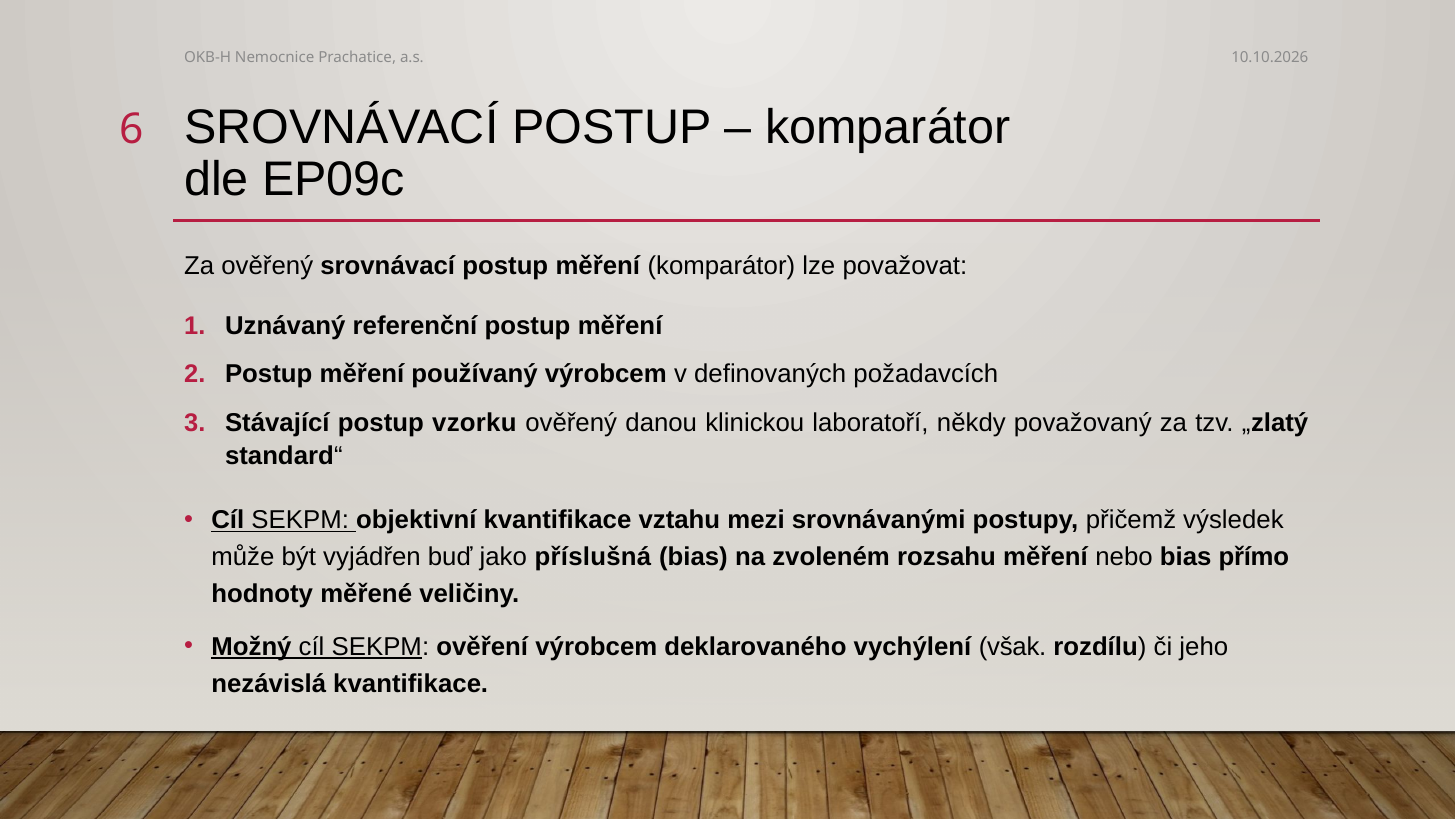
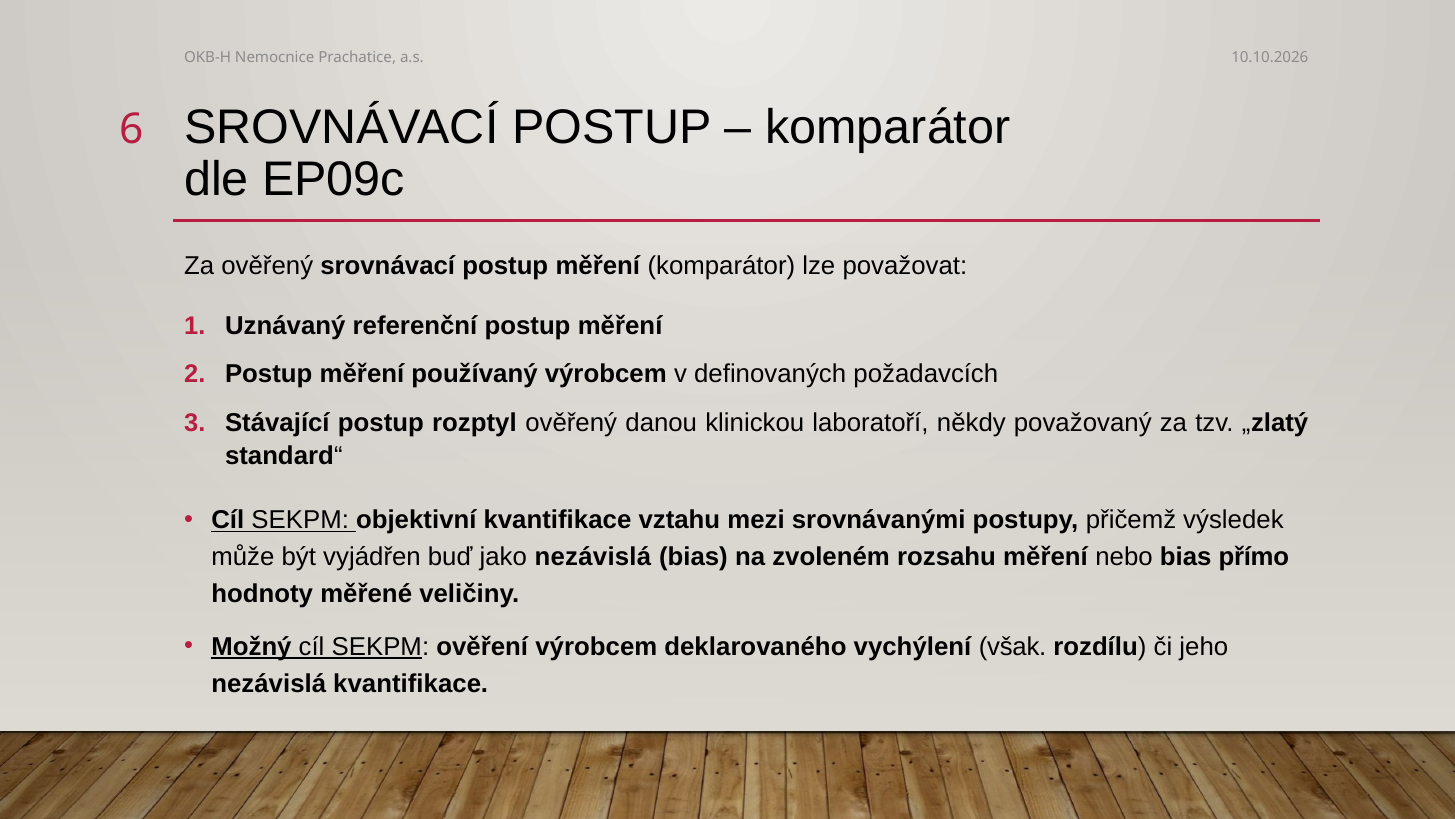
vzorku: vzorku -> rozptyl (474, 422)
jako příslušná: příslušná -> nezávislá (593, 557)
